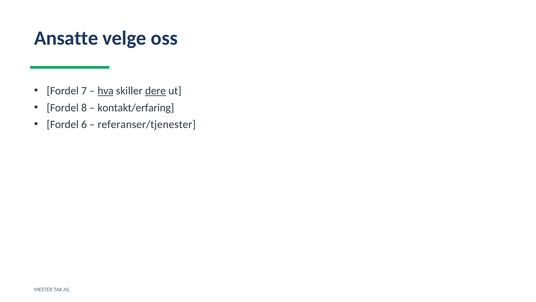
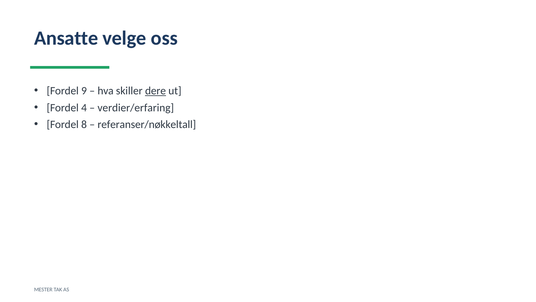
7: 7 -> 9 (84, 91)
hva underline: present -> none (106, 91)
8: 8 -> 4 (84, 108)
kontakt/erfaring: kontakt/erfaring -> verdier/erfaring (136, 108)
6: 6 -> 8 (84, 124)
referanser/tjenester: referanser/tjenester -> referanser/nøkkeltall (147, 124)
